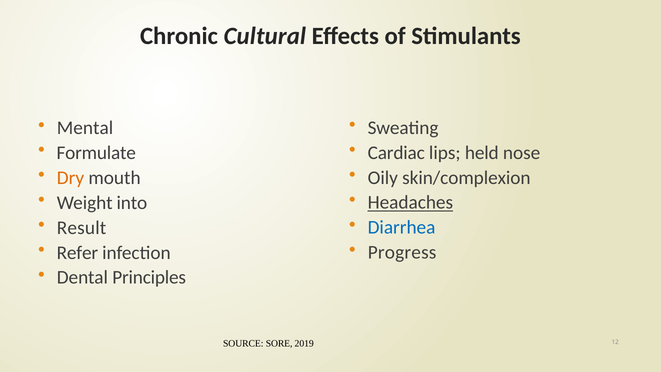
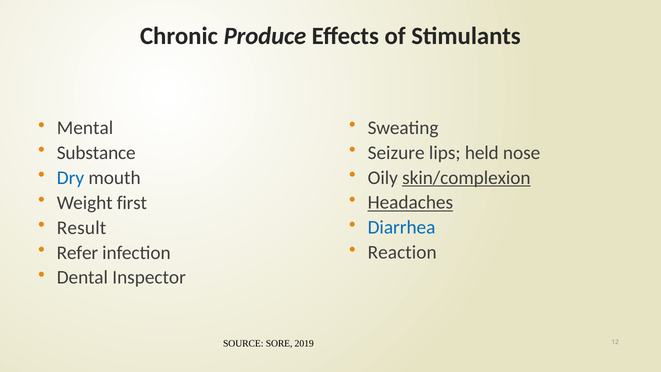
Cultural: Cultural -> Produce (265, 36)
Cardiac: Cardiac -> Seizure (396, 153)
Formulate: Formulate -> Substance (96, 153)
skin/complexion underline: none -> present (466, 178)
Dry colour: orange -> blue (70, 178)
into: into -> first (132, 203)
Progress: Progress -> Reaction (402, 252)
Principles: Principles -> Inspector (149, 277)
